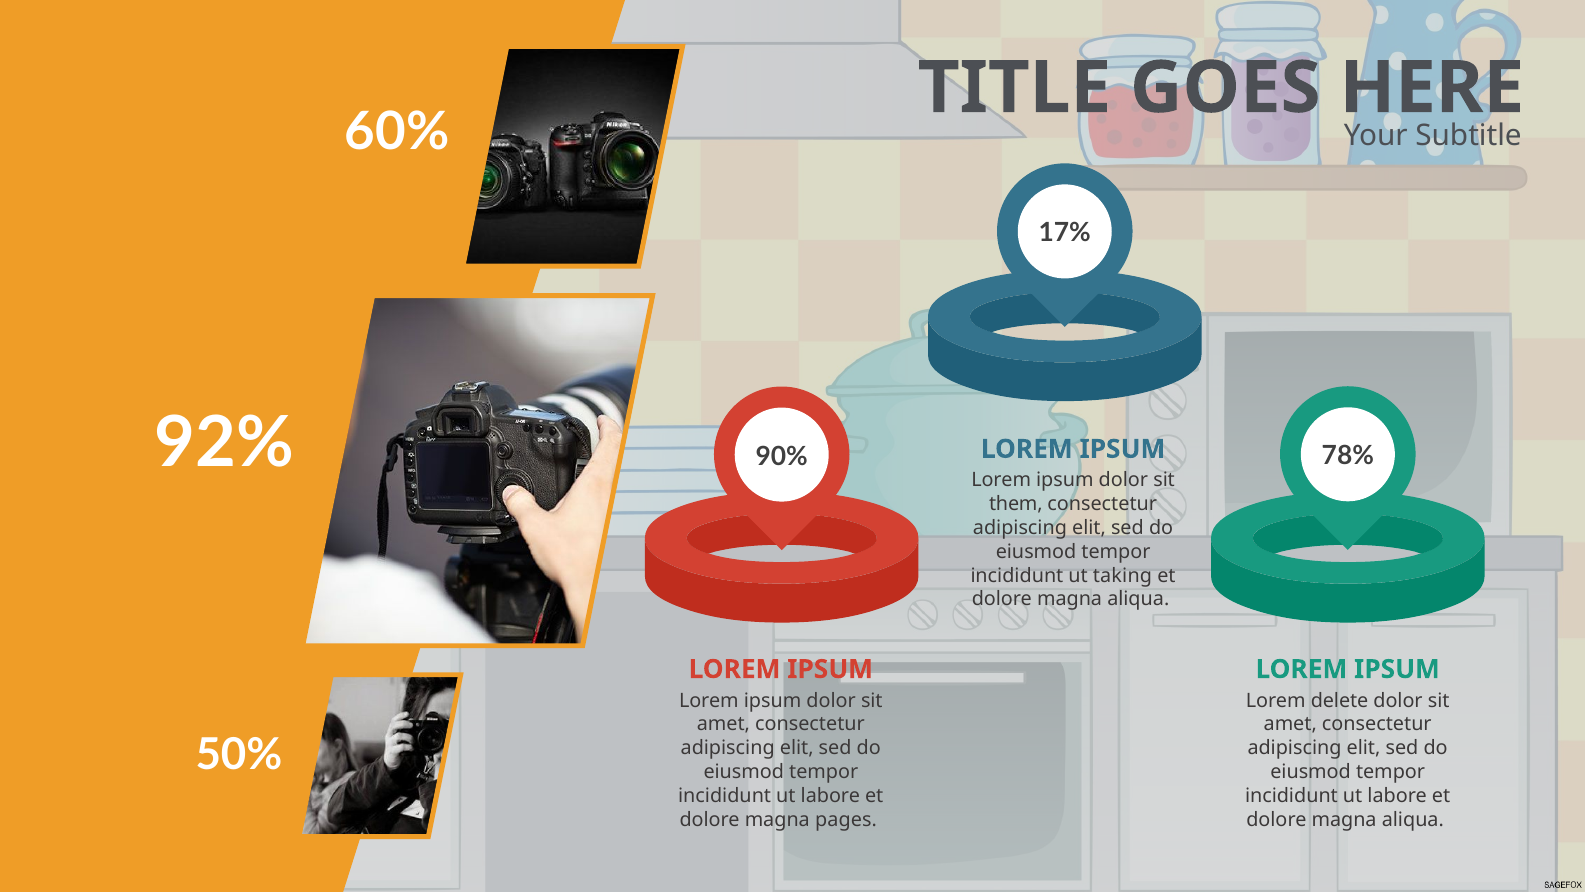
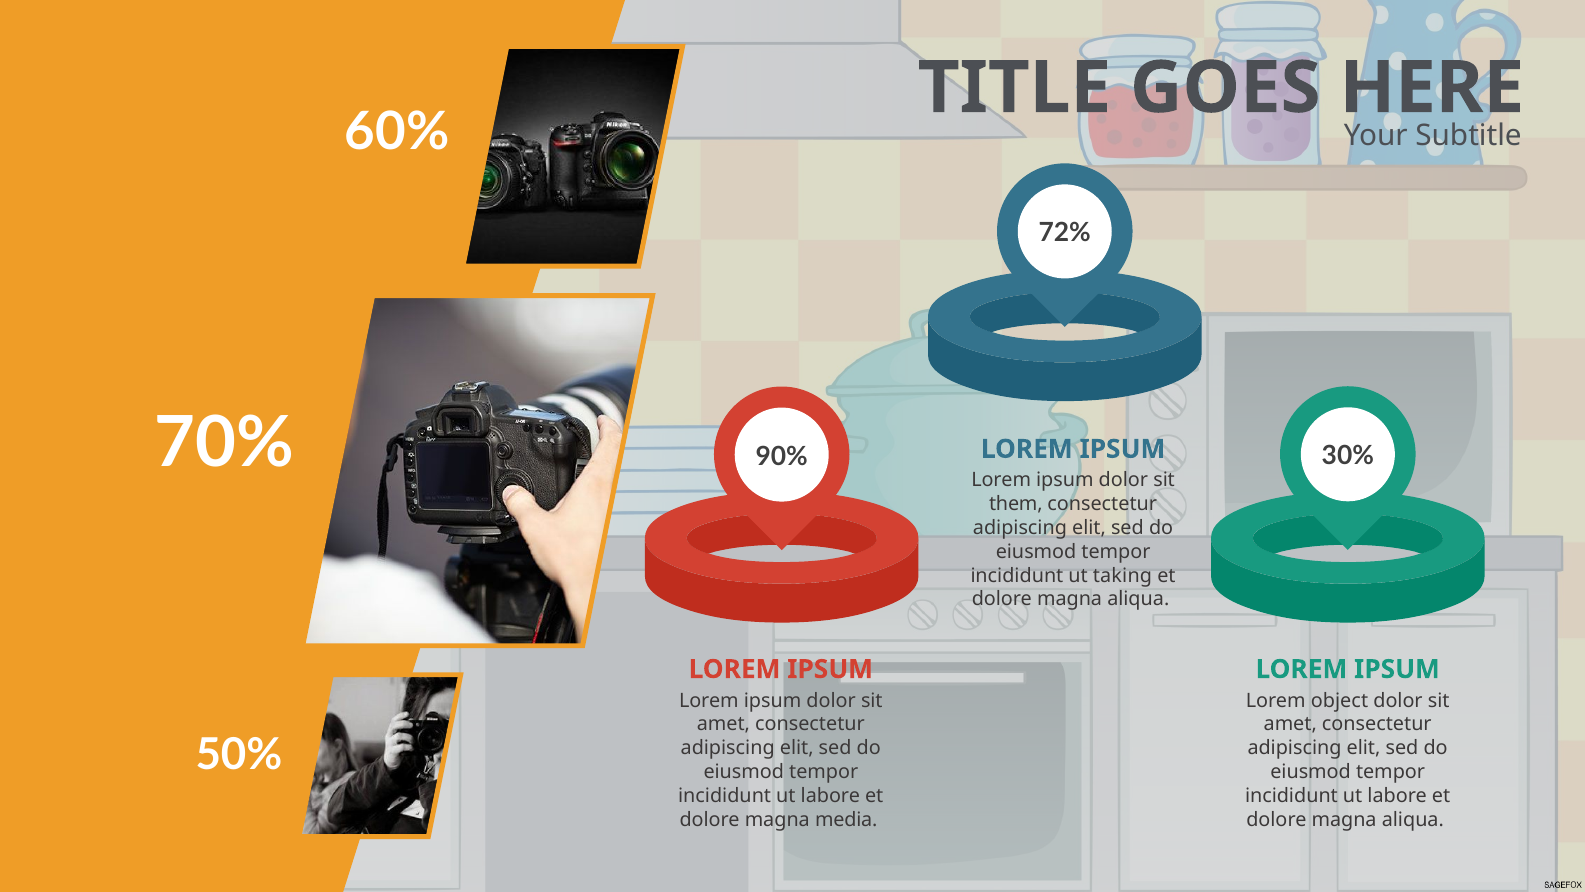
17%: 17% -> 72% (1065, 233)
92%: 92% -> 70% (224, 443)
78%: 78% -> 30% (1348, 456)
delete: delete -> object (1339, 700)
pages: pages -> media (846, 819)
